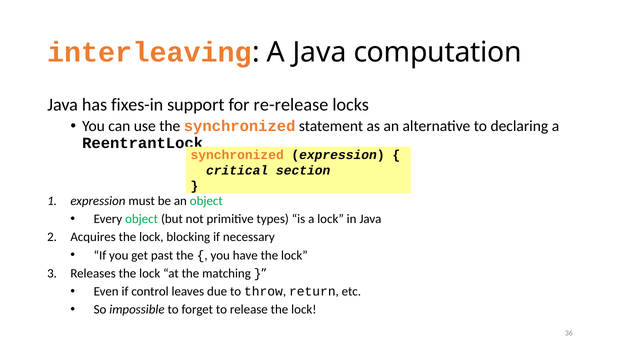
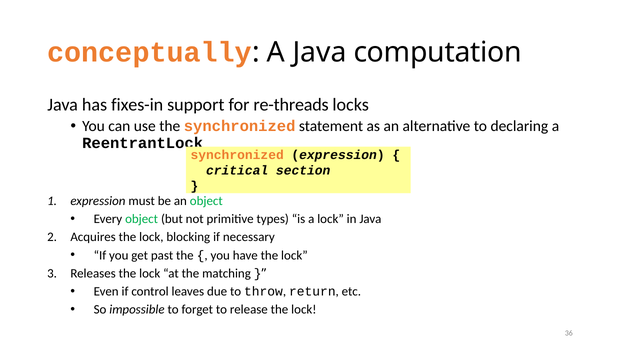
interleaving: interleaving -> conceptually (150, 52)
re-release: re-release -> re-threads (291, 105)
